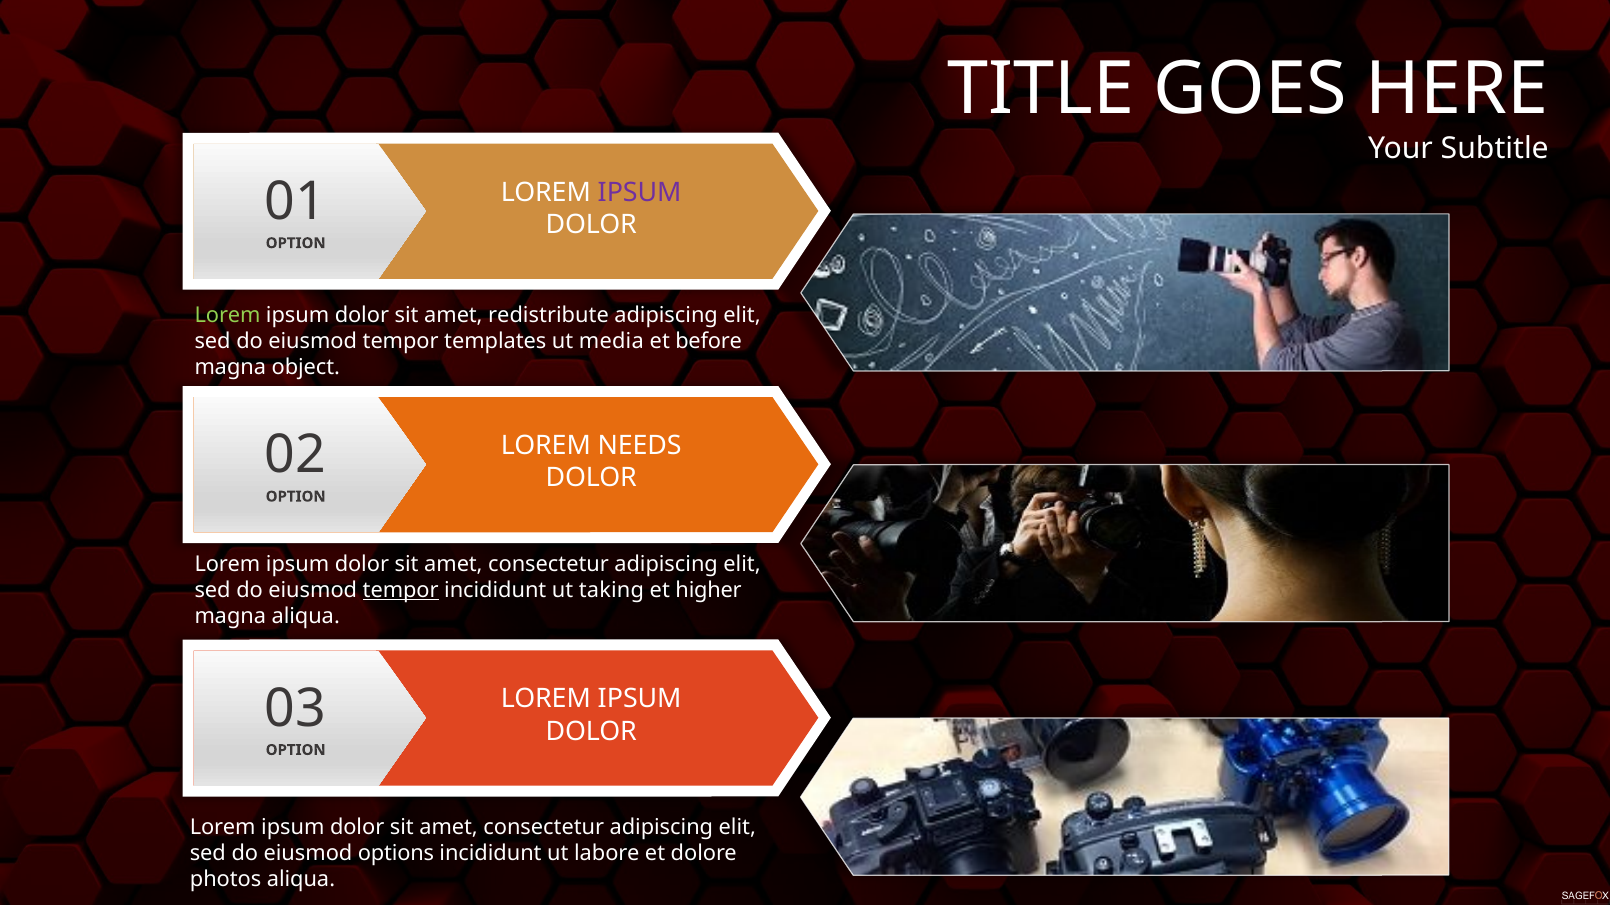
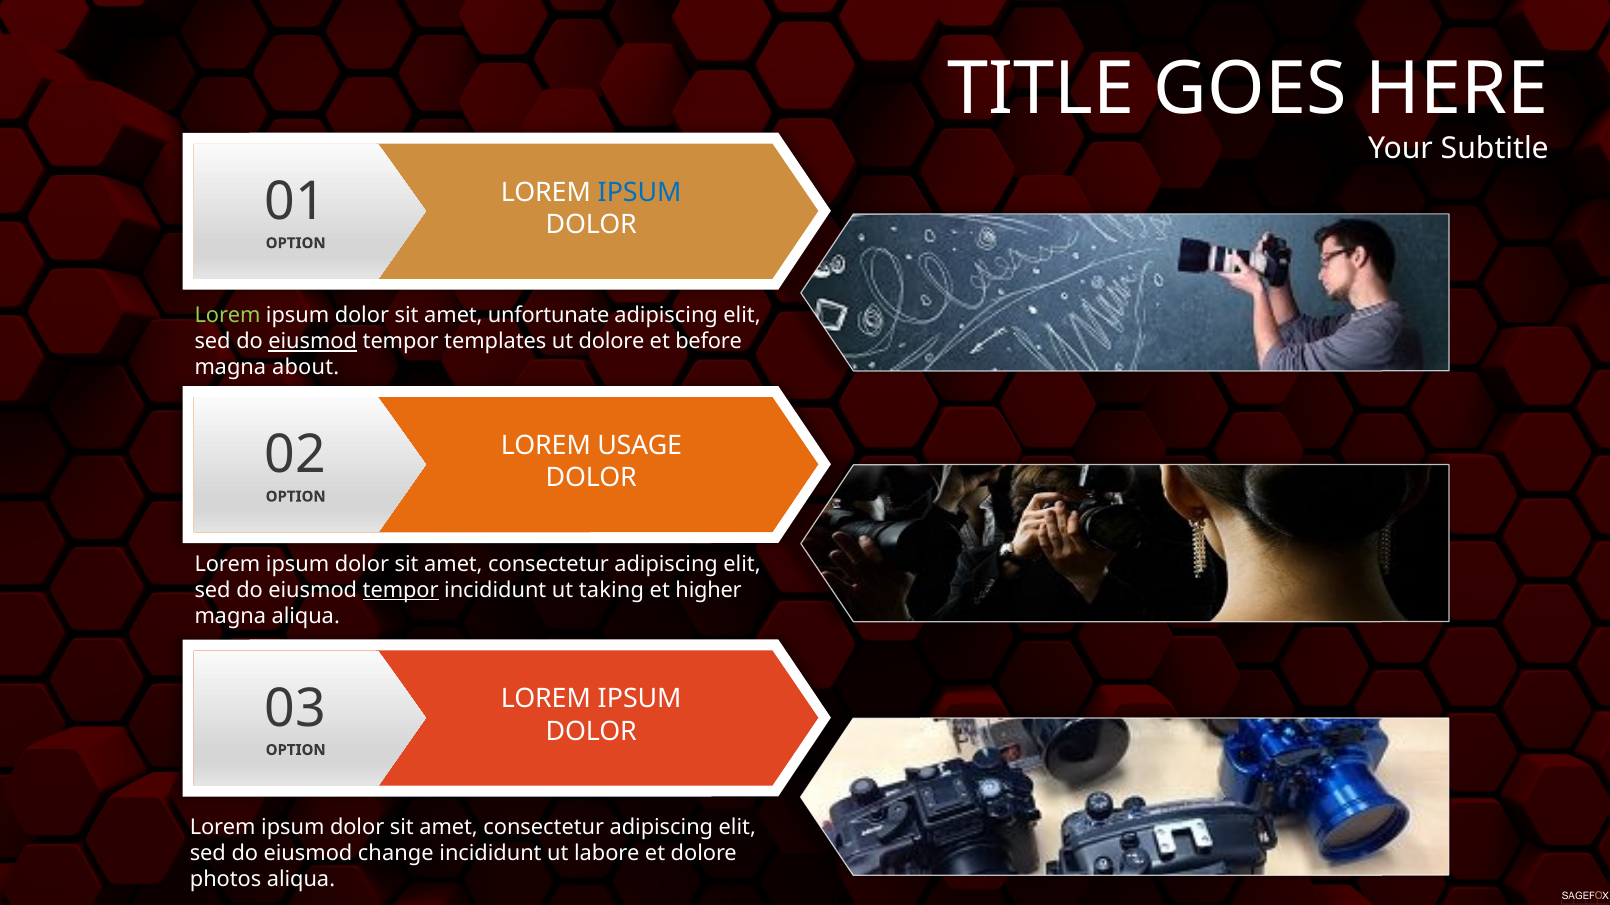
IPSUM colour: purple -> blue (640, 192)
redistribute: redistribute -> unfortunate (549, 316)
eiusmod underline: none -> present (313, 342)
ut media: media -> dolore (612, 342)
object: object -> about (306, 368)
NEEDS: NEEDS -> USAGE (640, 446)
options: options -> change (396, 854)
